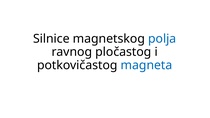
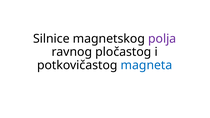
polja colour: blue -> purple (162, 39)
